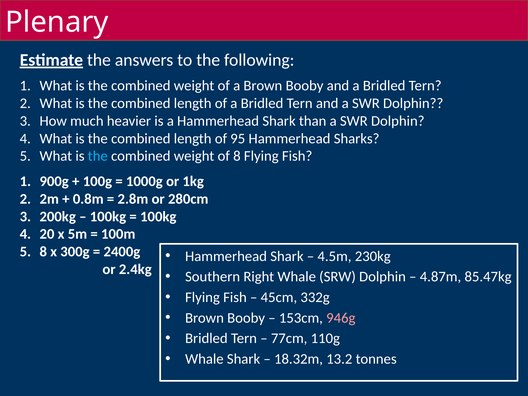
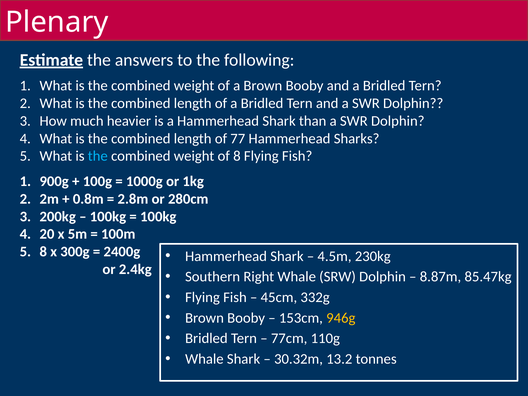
95: 95 -> 77 (238, 139)
4.87m: 4.87m -> 8.87m (440, 277)
946g colour: pink -> yellow (341, 318)
18.32m: 18.32m -> 30.32m (299, 359)
